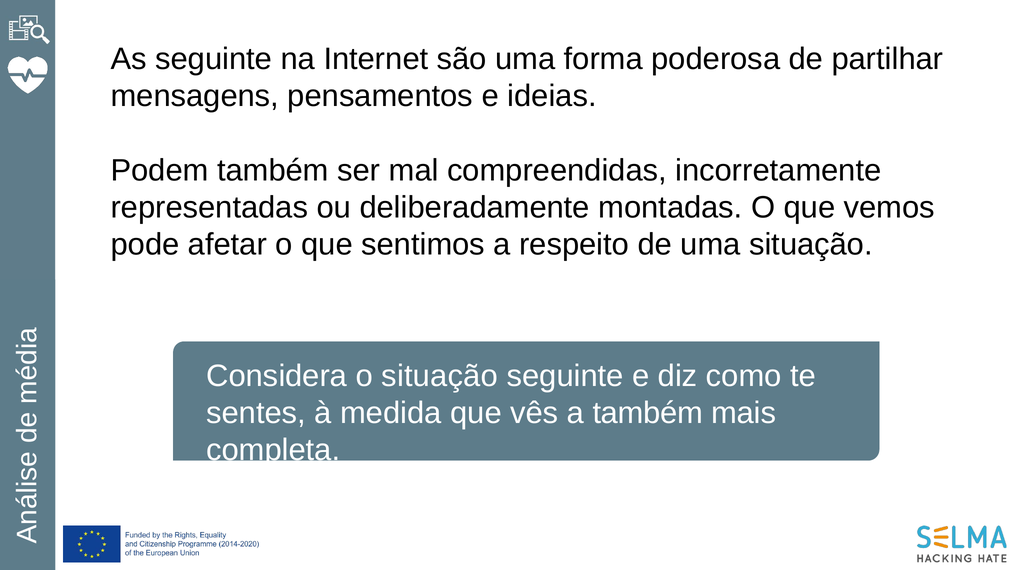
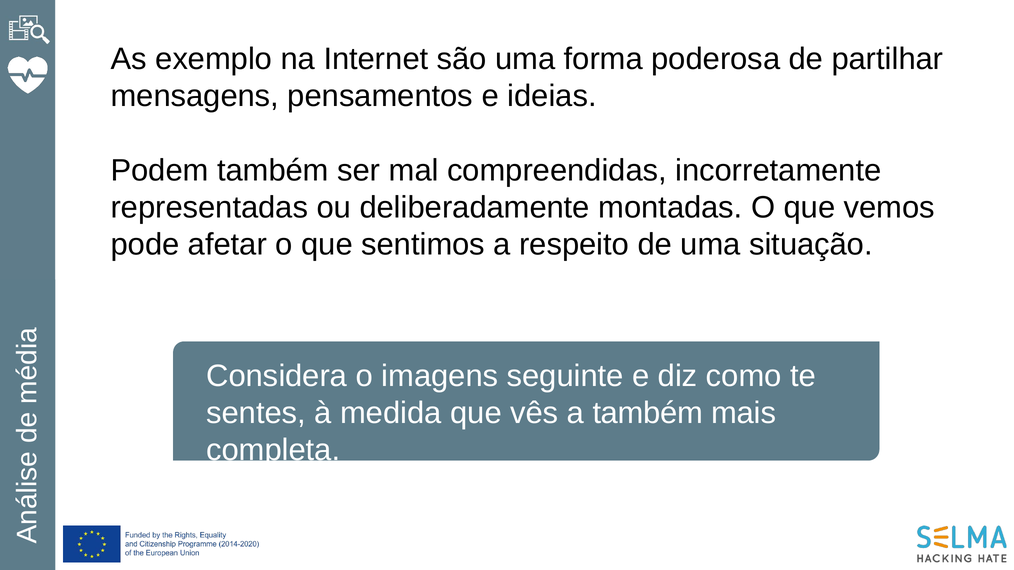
As seguinte: seguinte -> exemplo (214, 59)
o situação: situação -> imagens (440, 376)
